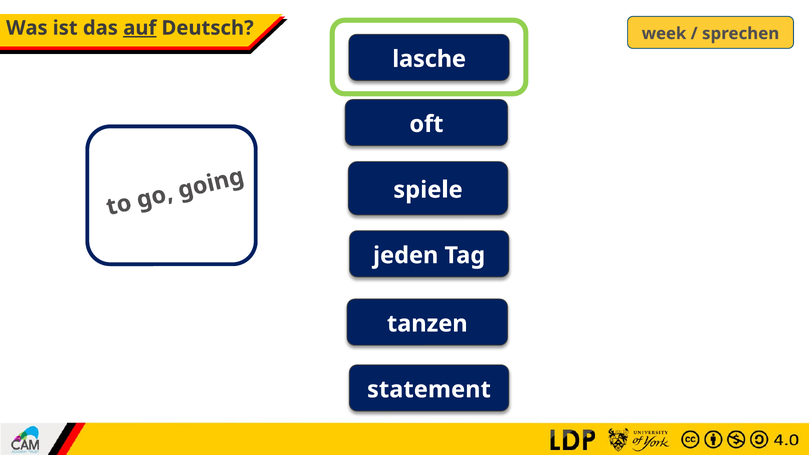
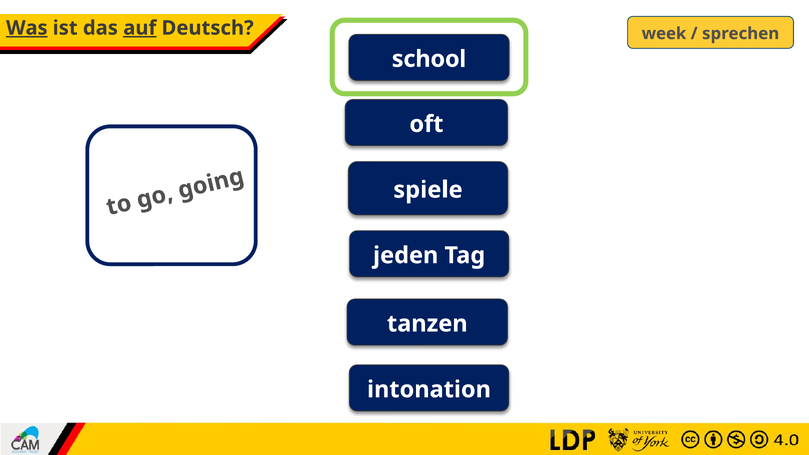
Was underline: none -> present (27, 28)
lasche: lasche -> school (429, 59)
statement: statement -> intonation (429, 390)
